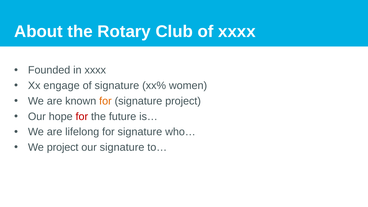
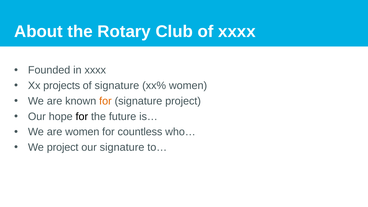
engage: engage -> projects (62, 86)
for colour: red -> black (82, 116)
are lifelong: lifelong -> women (82, 132)
signature: signature -> countless (140, 132)
